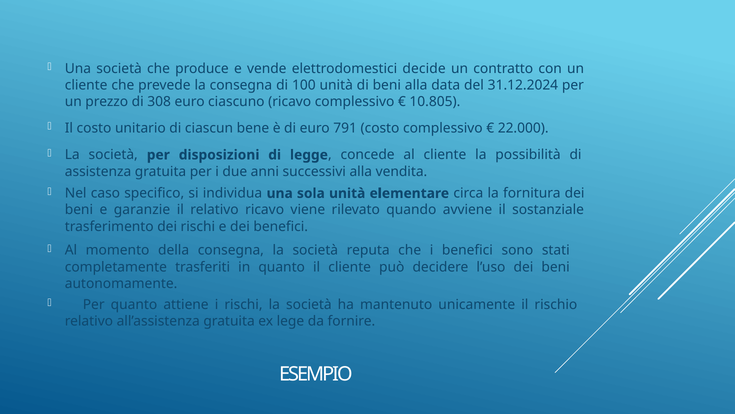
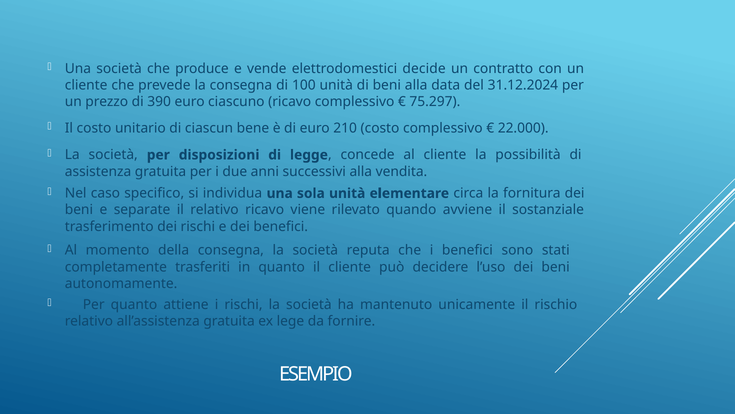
308: 308 -> 390 (159, 102)
10.805: 10.805 -> 75.297 (435, 102)
791: 791 -> 210 (345, 128)
garanzie: garanzie -> separate (142, 210)
